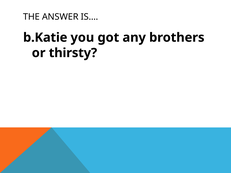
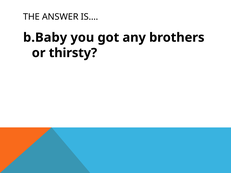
b.Katie: b.Katie -> b.Baby (45, 38)
